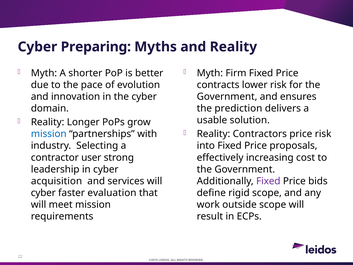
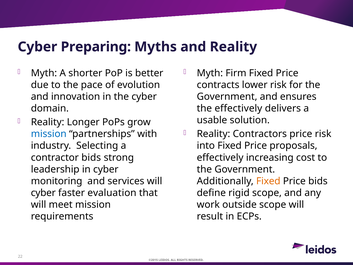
the prediction: prediction -> effectively (238, 108)
contractor user: user -> bids (91, 157)
acquisition: acquisition -> monitoring (57, 181)
Fixed colour: purple -> orange (268, 181)
